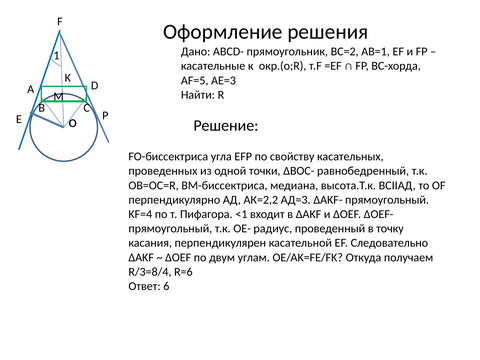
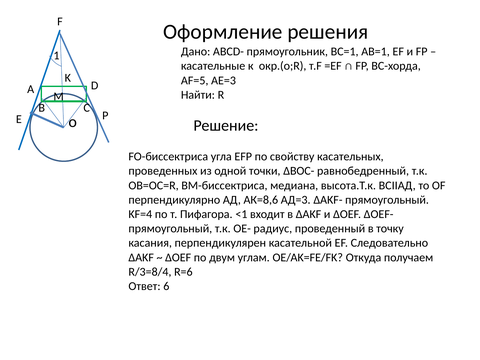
ВС=2: ВС=2 -> ВС=1 (345, 52)
АК=2,2: АК=2,2 -> АК=8,6 (261, 200)
